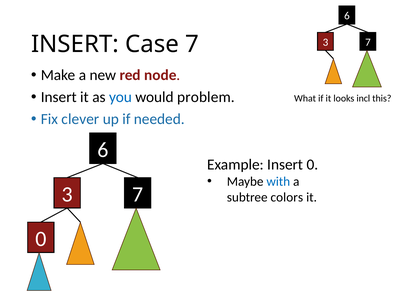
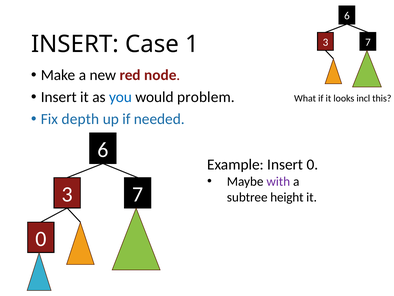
Case 7: 7 -> 1 (192, 44)
clever: clever -> depth (80, 119)
with colour: blue -> purple (278, 181)
colors: colors -> height (287, 197)
